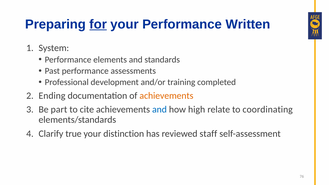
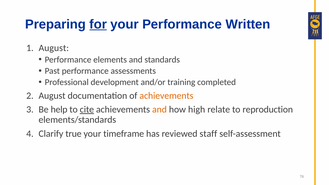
System: System -> August (54, 48)
Ending: Ending -> August (52, 96)
part: part -> help (59, 110)
cite underline: none -> present (87, 110)
and colour: blue -> orange (159, 110)
coordinating: coordinating -> reproduction (268, 110)
distinction: distinction -> timeframe (124, 134)
